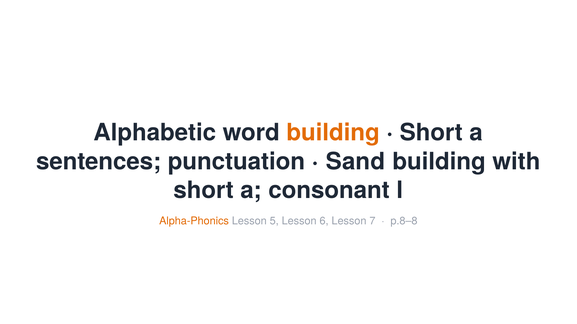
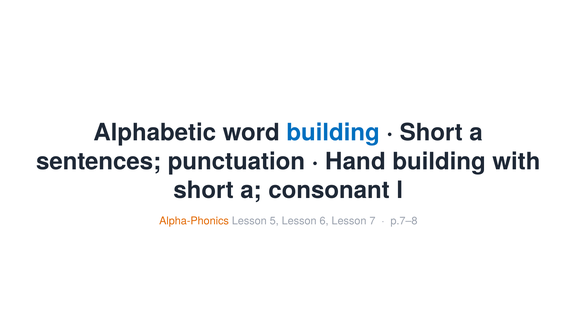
building colour: orange -> blue (333, 133)
Sand: Sand -> Hand (356, 162)
p.8–8: p.8–8 -> p.7–8 (404, 221)
